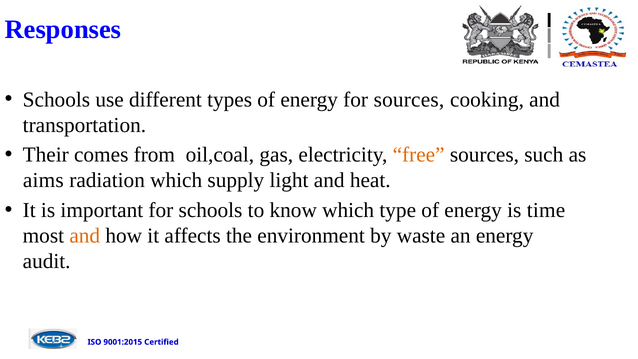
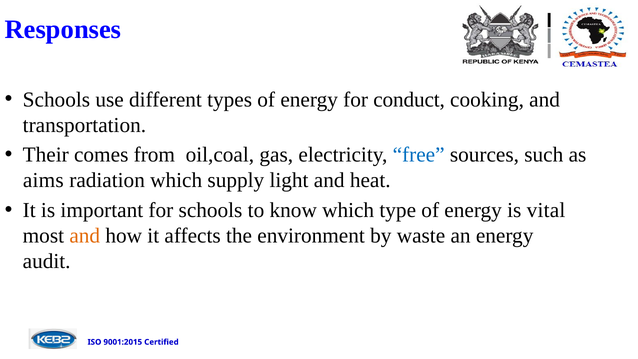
for sources: sources -> conduct (409, 99)
free colour: orange -> blue (419, 155)
time: time -> vital (546, 210)
